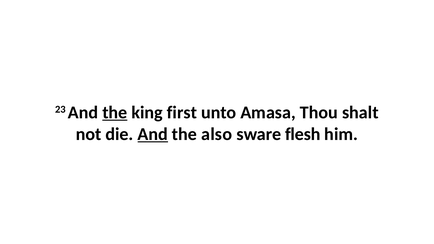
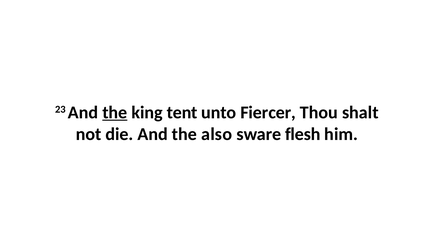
first: first -> tent (182, 112)
Amasa: Amasa -> Fiercer (268, 112)
And underline: present -> none (153, 134)
